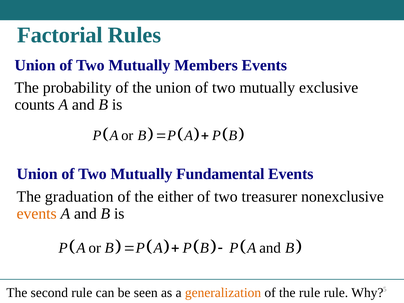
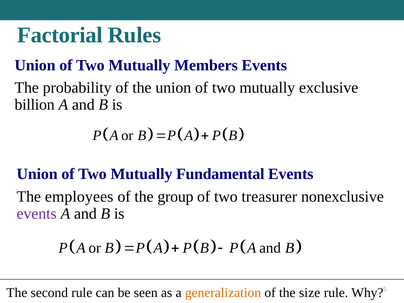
counts: counts -> billion (35, 105)
graduation: graduation -> employees (79, 197)
either: either -> group (175, 197)
events colour: orange -> purple (37, 214)
the rule: rule -> size (310, 293)
